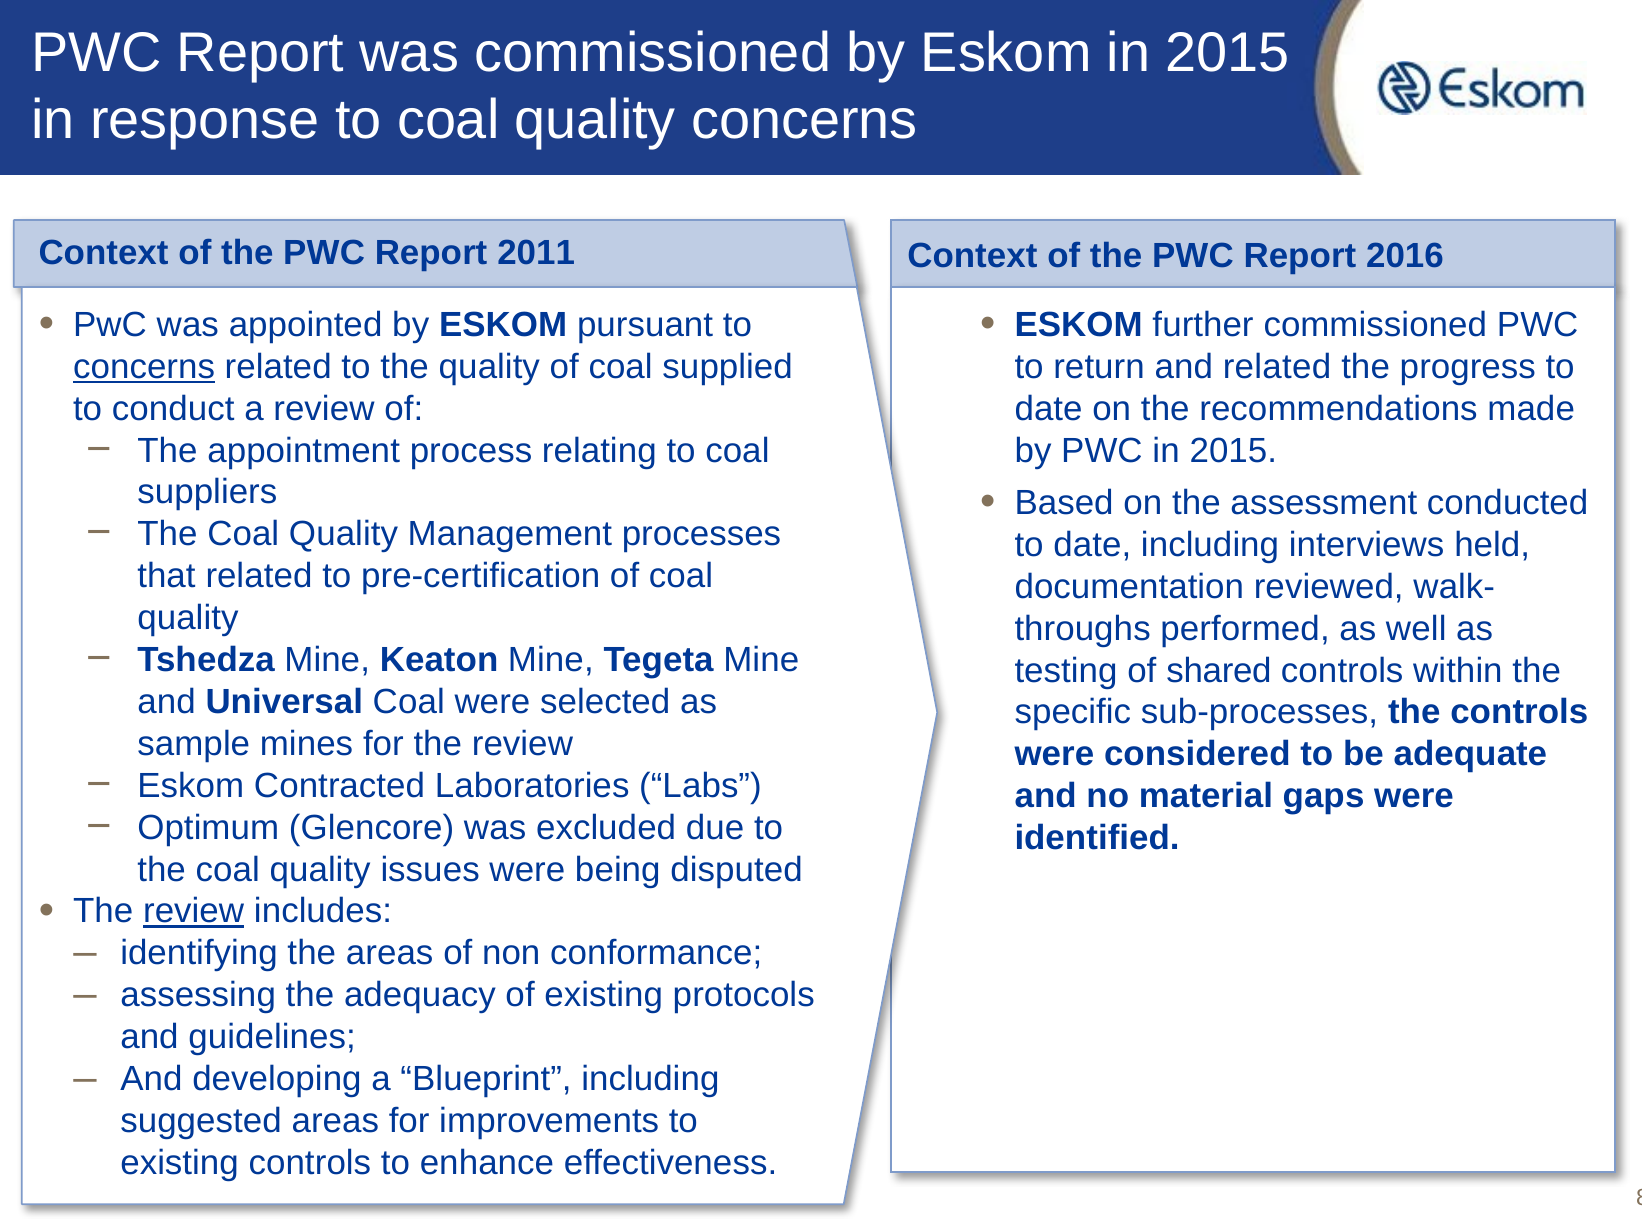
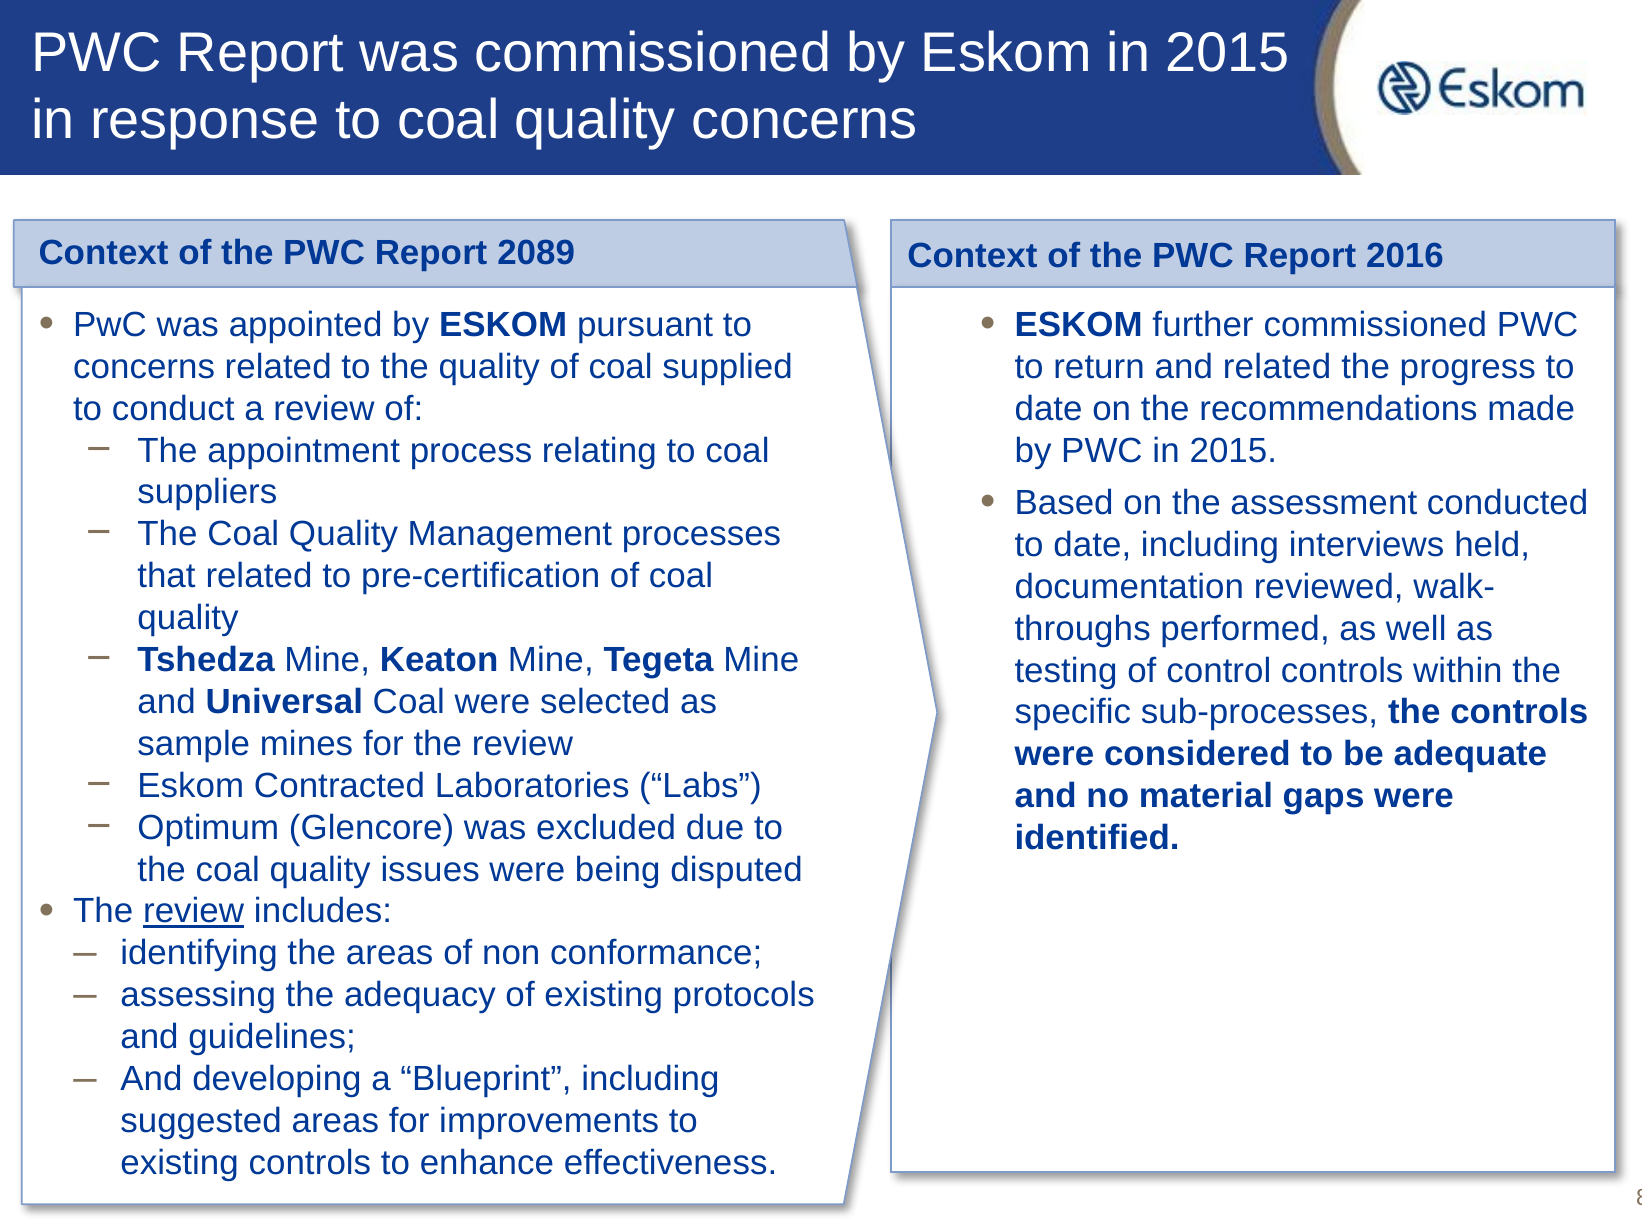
2011: 2011 -> 2089 (536, 253)
concerns underline: present -> none (144, 367)
shared: shared -> control (1219, 670)
